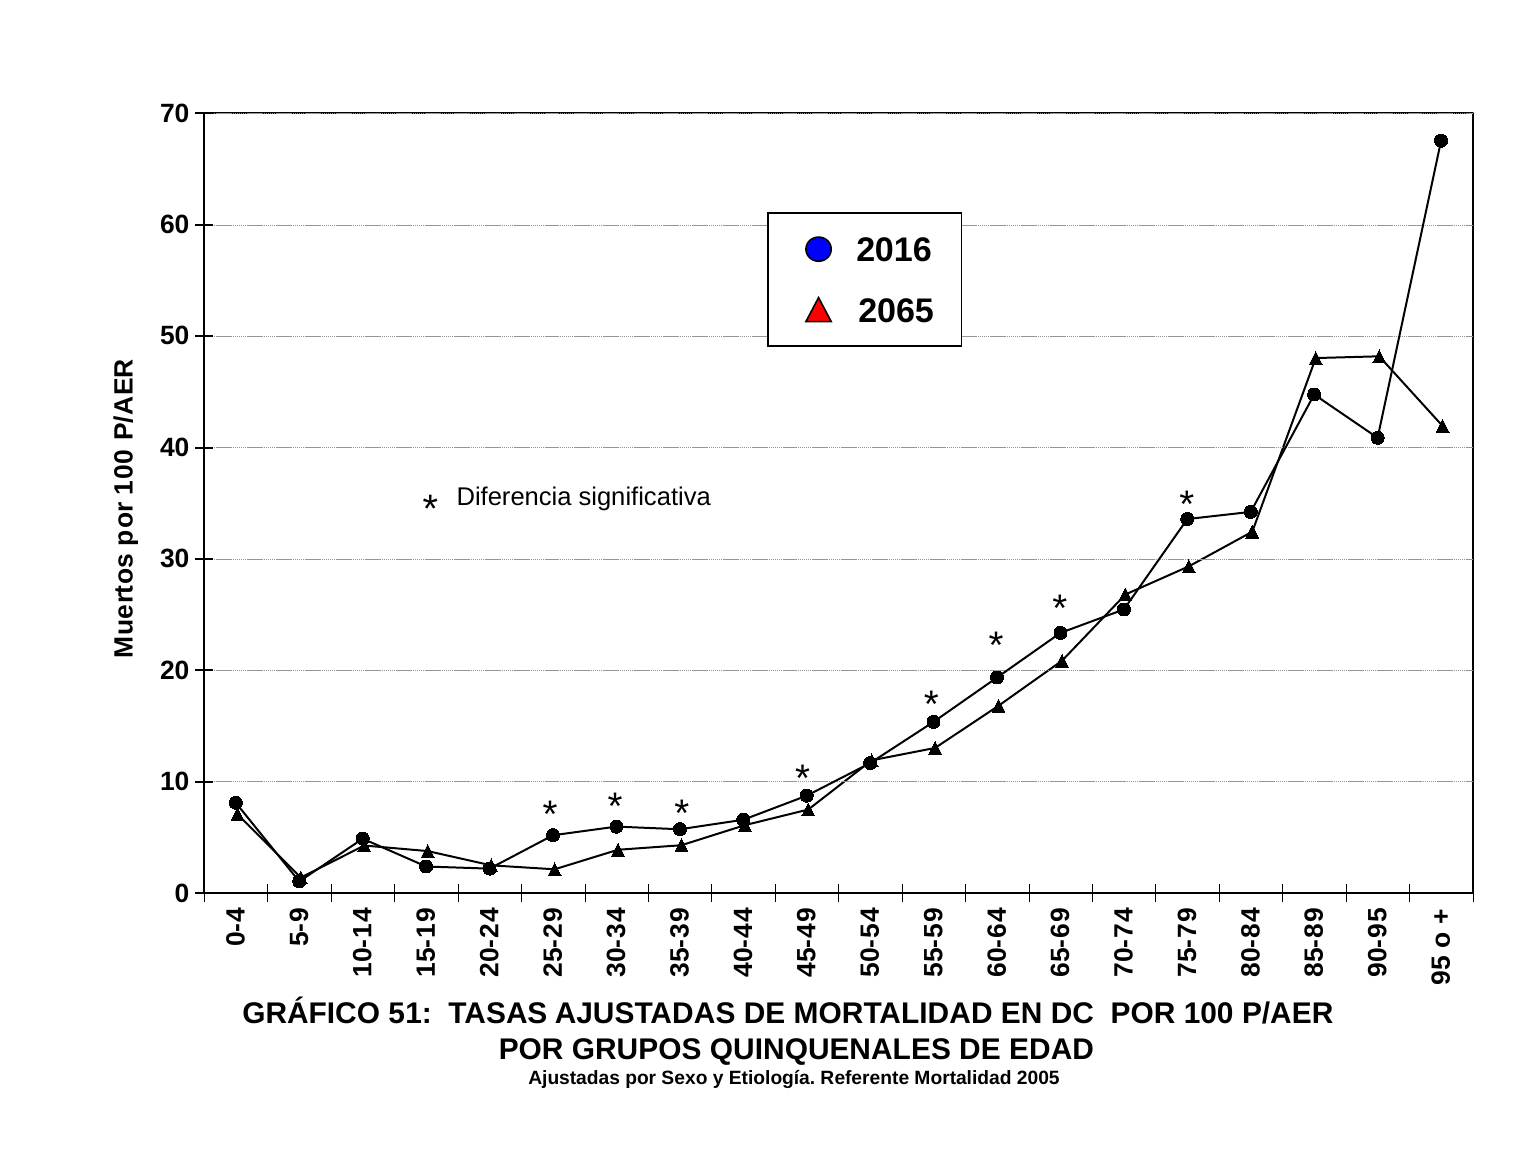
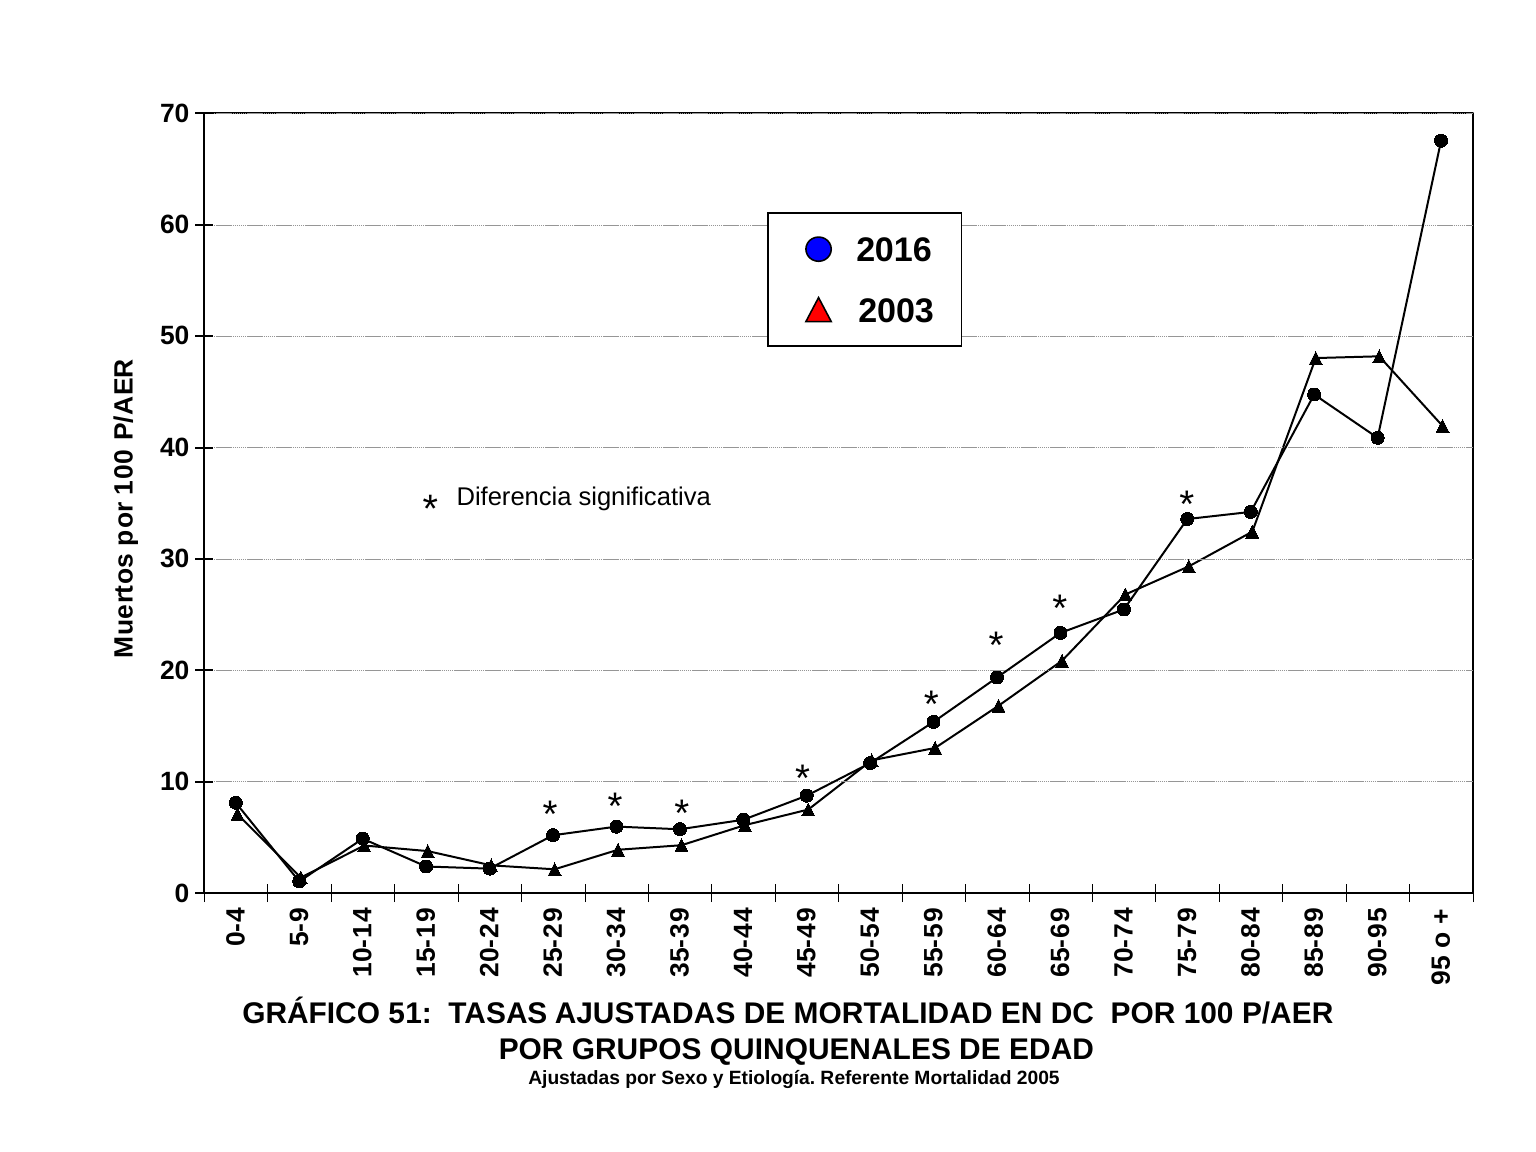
2065: 2065 -> 2003 (896, 311)
